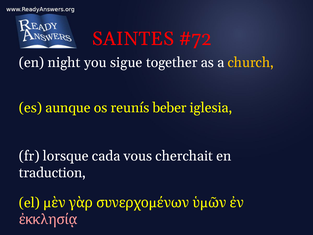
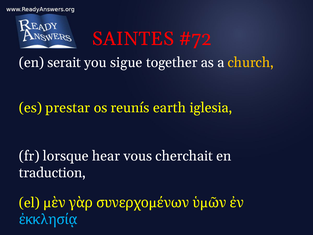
night: night -> serait (64, 62)
aunque: aunque -> prestar (68, 108)
beber: beber -> earth (169, 108)
cada: cada -> hear (106, 156)
ἐκκλησίᾳ colour: pink -> light blue (48, 219)
